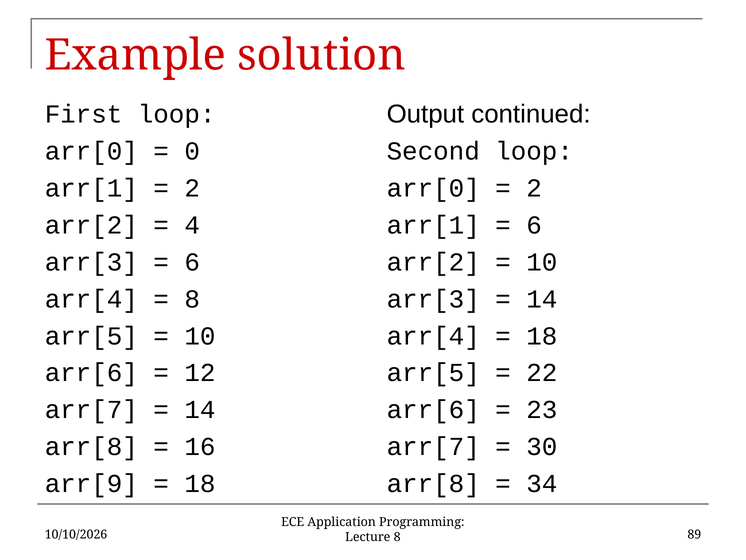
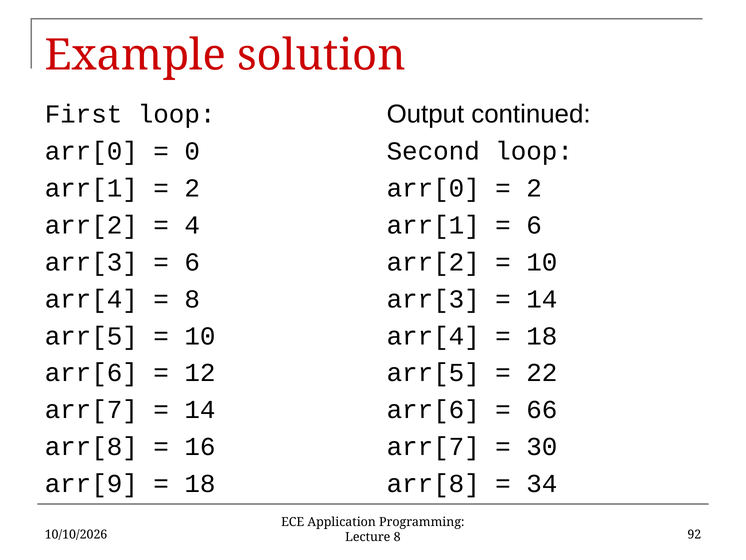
23: 23 -> 66 (542, 409)
89: 89 -> 92 (694, 534)
